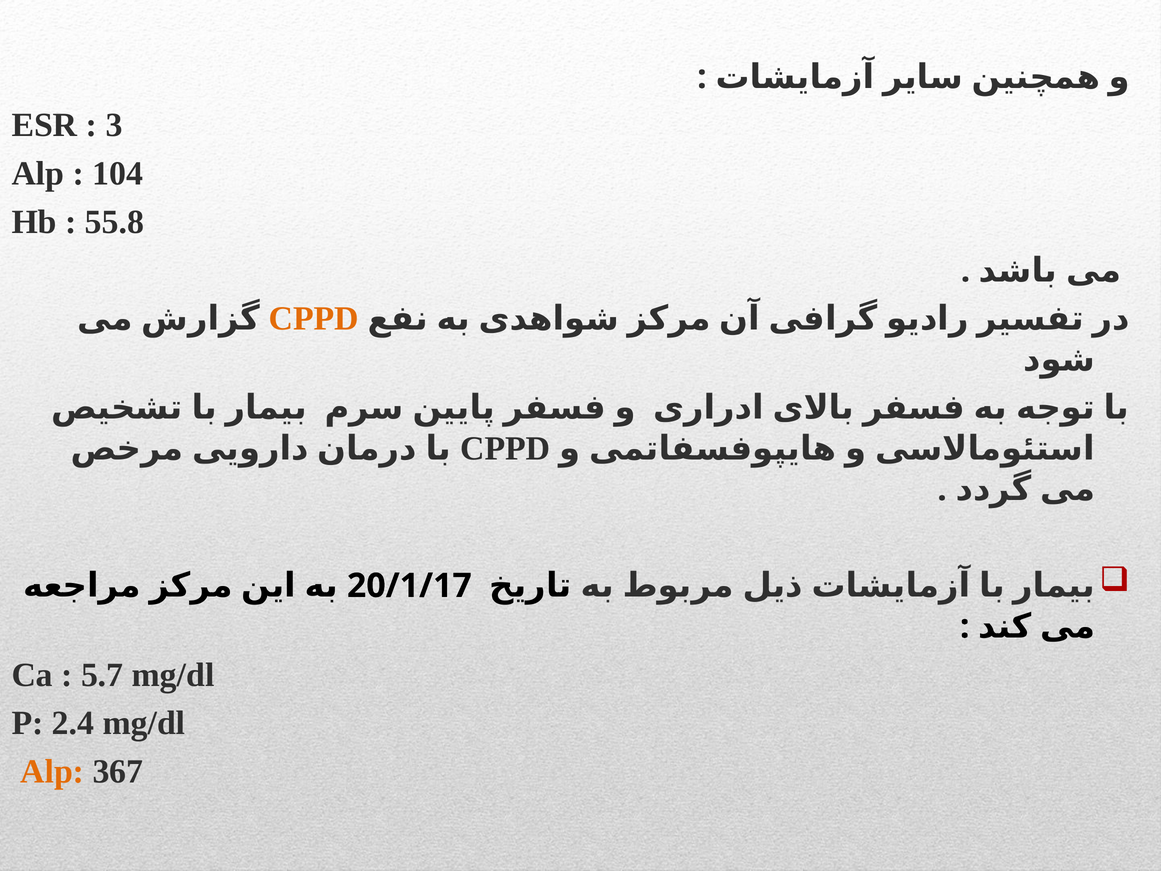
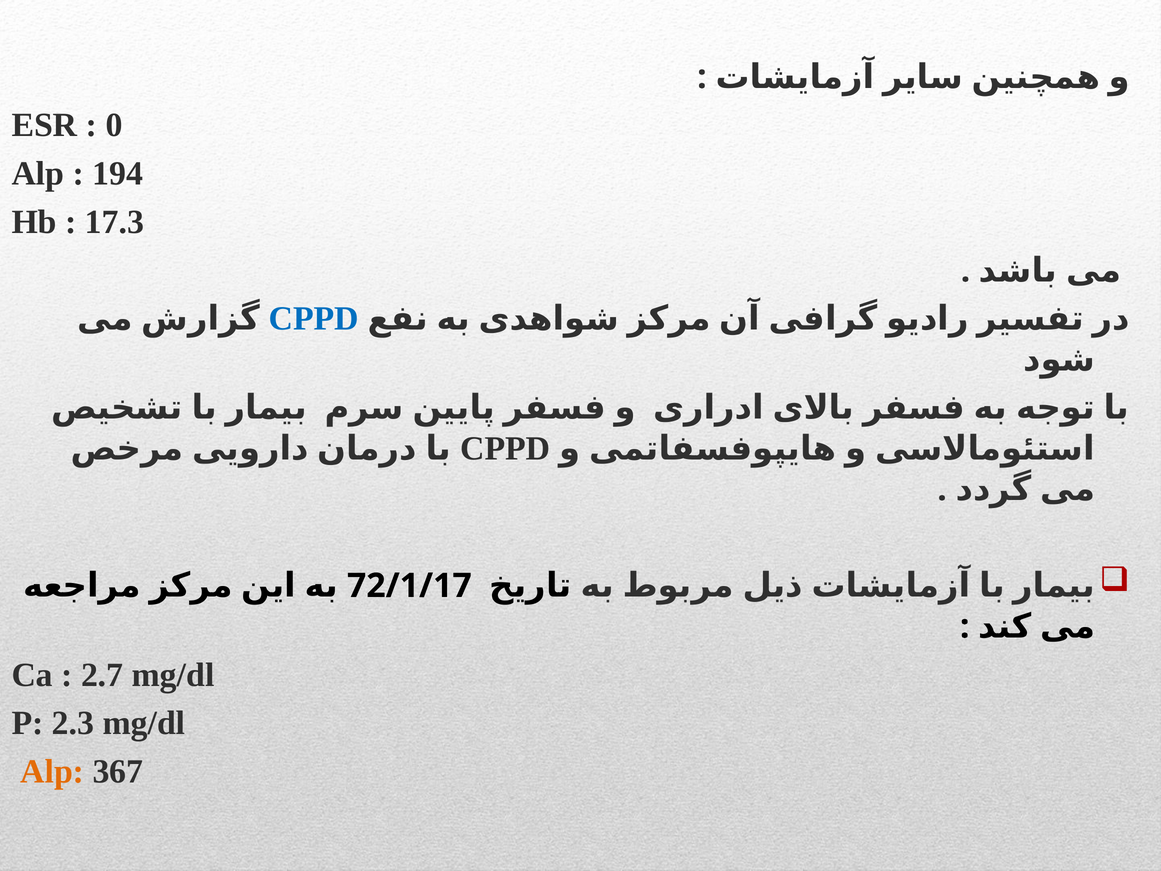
3: 3 -> 0 (114, 125)
104: 104 -> 194 (118, 174)
55.8: 55.8 -> 17.3 (114, 222)
CPPD colour: orange -> blue (314, 319)
20/1/17: 20/1/17 -> 72/1/17 (409, 586)
5.7: 5.7 -> 2.7 (102, 675)
2.4: 2.4 -> 2.3 (73, 723)
